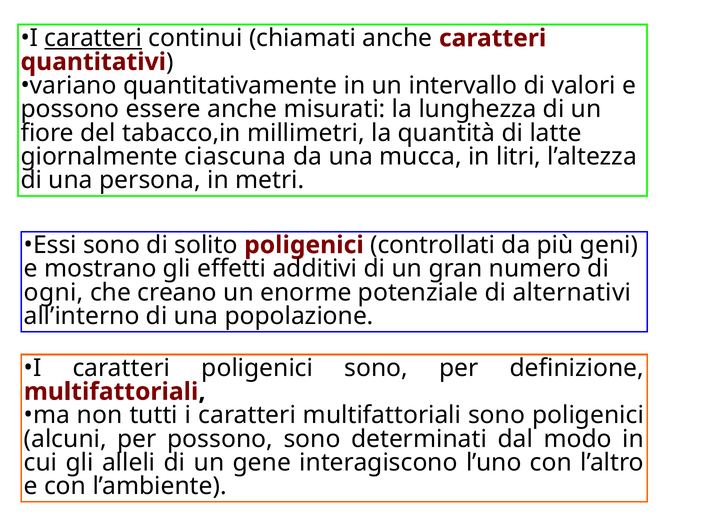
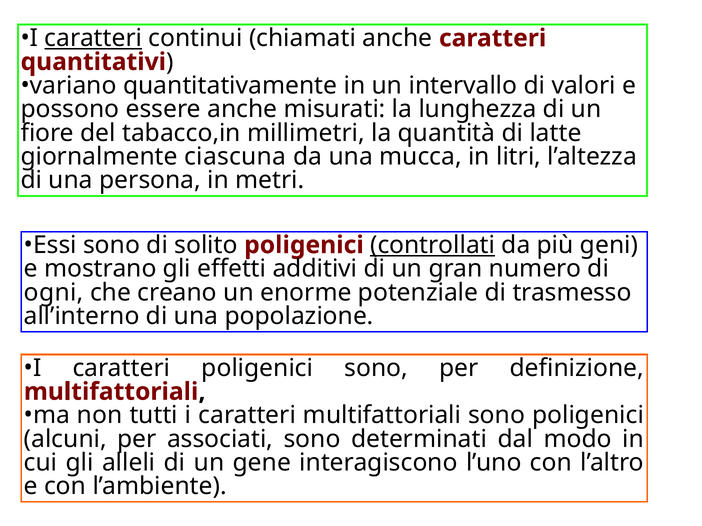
controllati underline: none -> present (433, 245)
alternativi: alternativi -> trasmesso (572, 293)
per possono: possono -> associati (220, 439)
